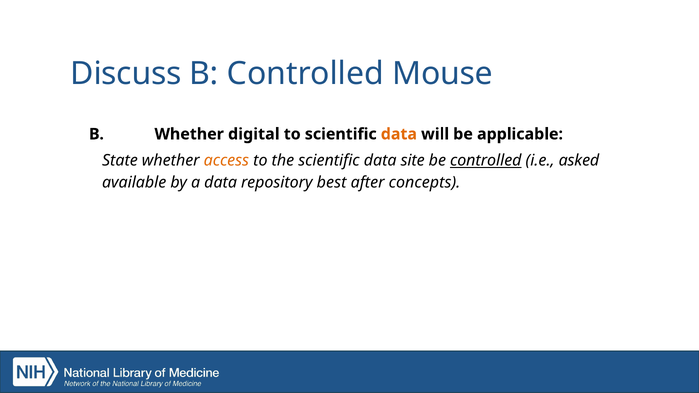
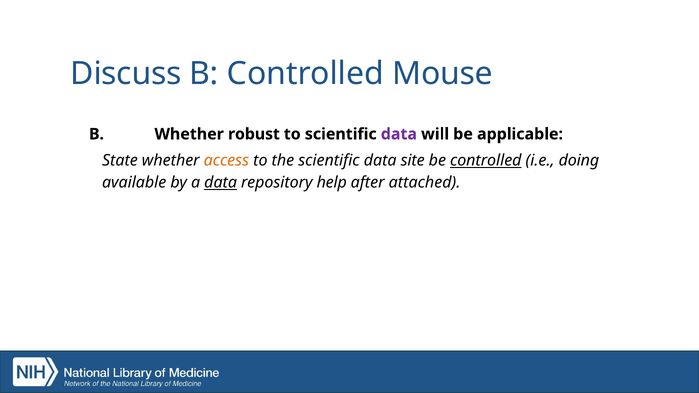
digital: digital -> robust (254, 134)
data colour: orange -> purple (399, 134)
asked: asked -> doing (579, 161)
data underline: none -> present (221, 183)
best: best -> help (332, 183)
concepts: concepts -> attached (425, 183)
